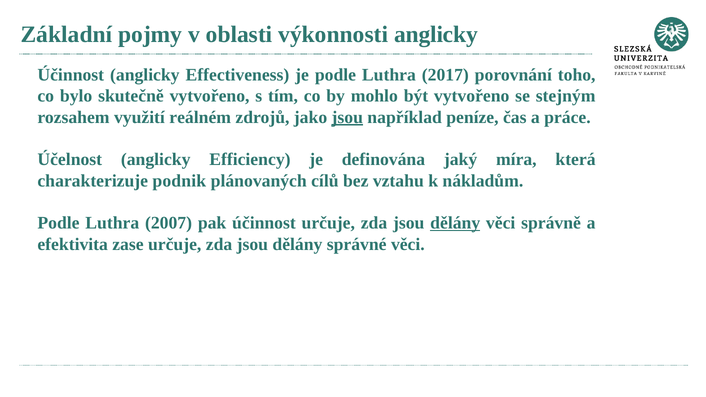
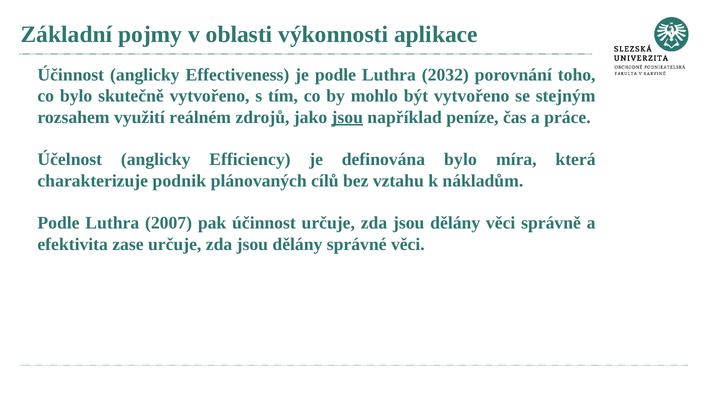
výkonnosti anglicky: anglicky -> aplikace (436, 34)
2017: 2017 -> 2032 (445, 75)
definována jaký: jaký -> bylo (460, 160)
dělány underline: present -> none (455, 223)
